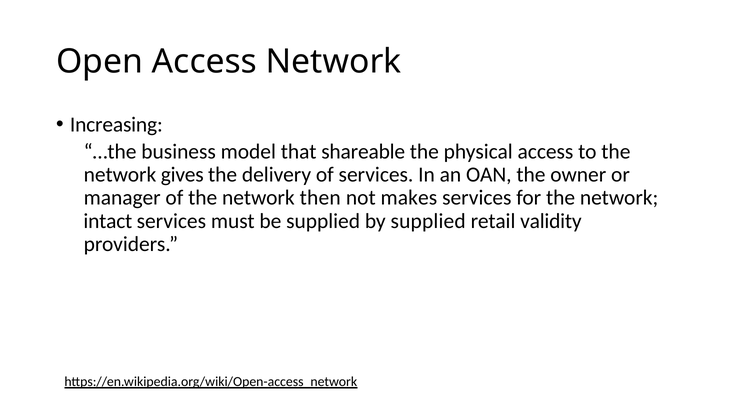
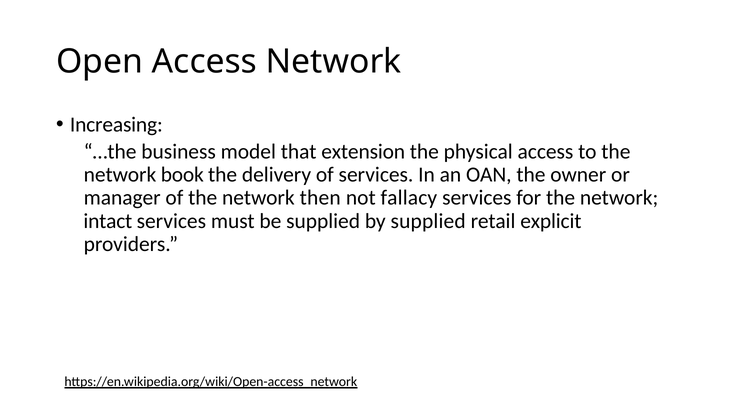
shareable: shareable -> extension (363, 151)
gives: gives -> book (182, 175)
makes: makes -> fallacy (409, 198)
validity: validity -> explicit (551, 221)
